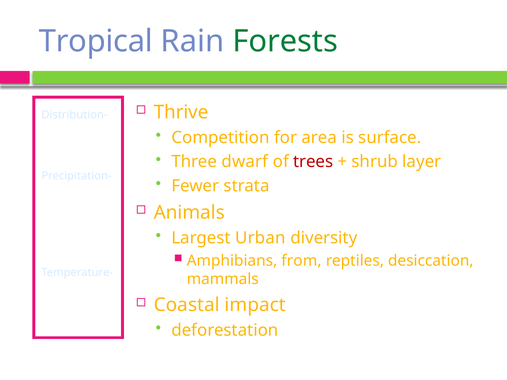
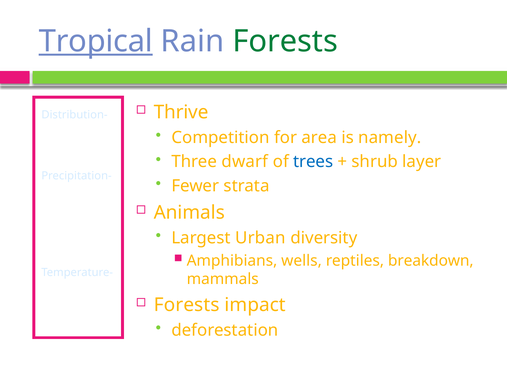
Tropical underline: none -> present (96, 41)
surface: surface -> namely (390, 138)
trees colour: red -> blue (313, 162)
from: from -> wells (302, 261)
desiccation: desiccation -> breakdown (431, 261)
Coastal: Coastal -> Forests (187, 305)
